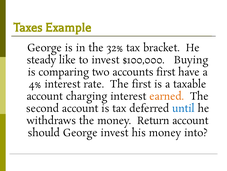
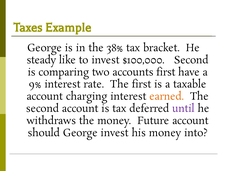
32%: 32% -> 38% (115, 48)
$100,000 Buying: Buying -> Second (191, 60)
4%: 4% -> 9% (35, 84)
until colour: blue -> purple (183, 108)
Return: Return -> Future (153, 120)
